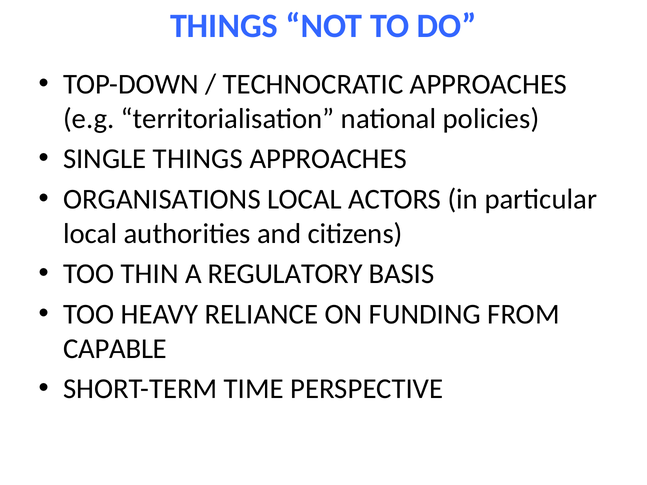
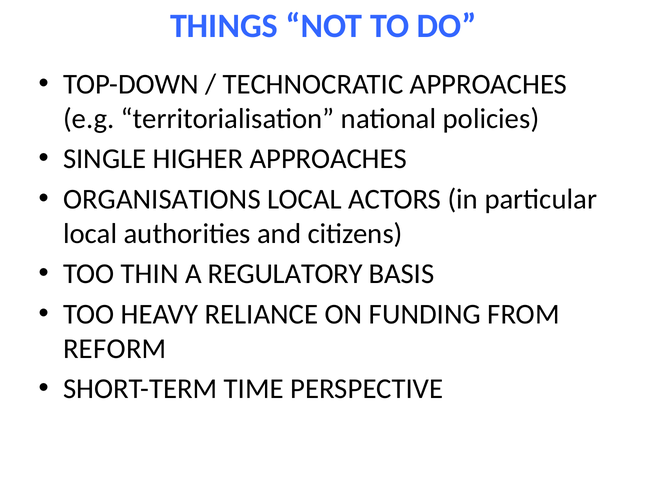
SINGLE THINGS: THINGS -> HIGHER (198, 159)
CAPABLE: CAPABLE -> REFORM (115, 349)
